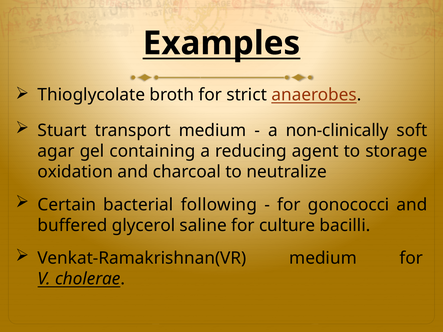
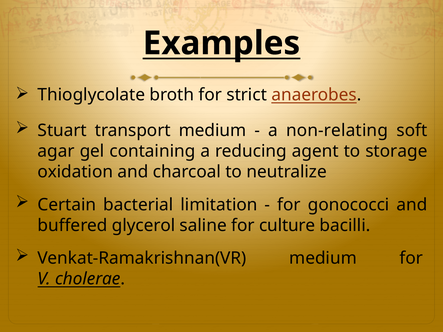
non-clinically: non-clinically -> non-relating (337, 131)
following: following -> limitation (219, 205)
